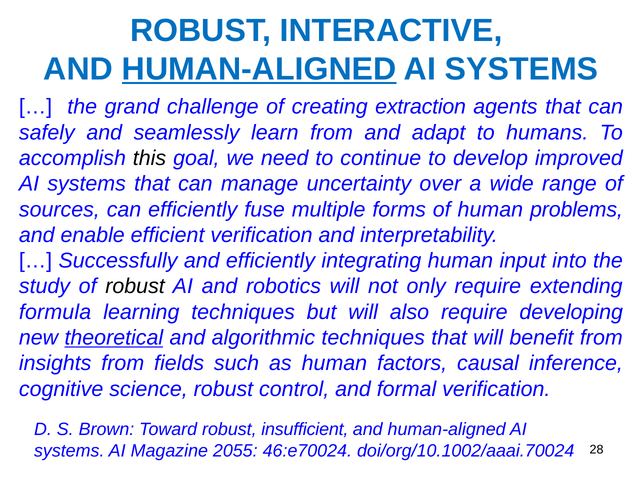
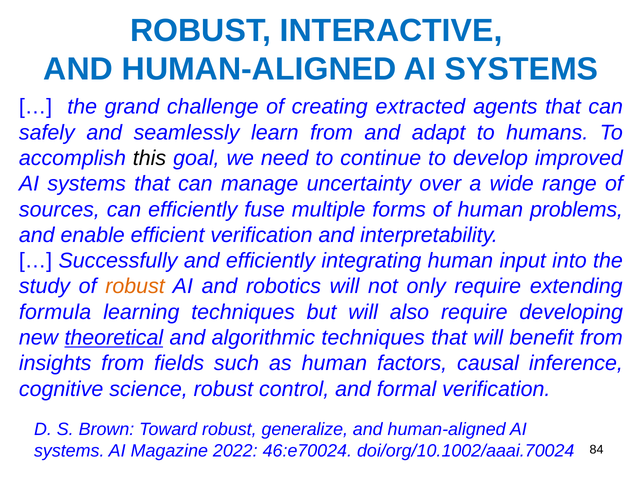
HUMAN-ALIGNED underline: present -> none (259, 69)
extraction: extraction -> extracted (420, 107)
robust colour: black -> orange (135, 287)
insufficient: insufficient -> generalize (305, 430)
2055: 2055 -> 2022 (235, 451)
28: 28 -> 84 (597, 450)
